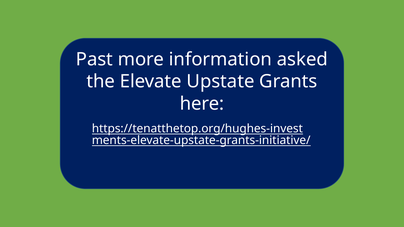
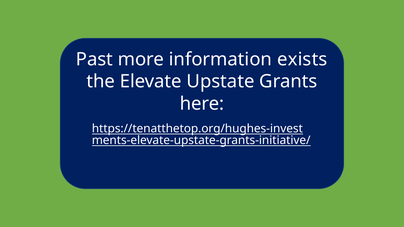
asked: asked -> exists (302, 59)
